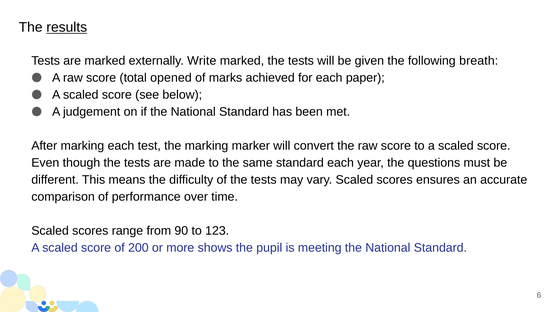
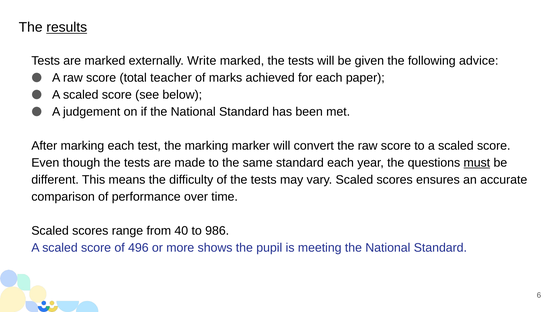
breath: breath -> advice (479, 61)
opened: opened -> teacher (171, 78)
must underline: none -> present (477, 163)
90: 90 -> 40 (181, 230)
123: 123 -> 986 (217, 230)
200: 200 -> 496 (138, 247)
